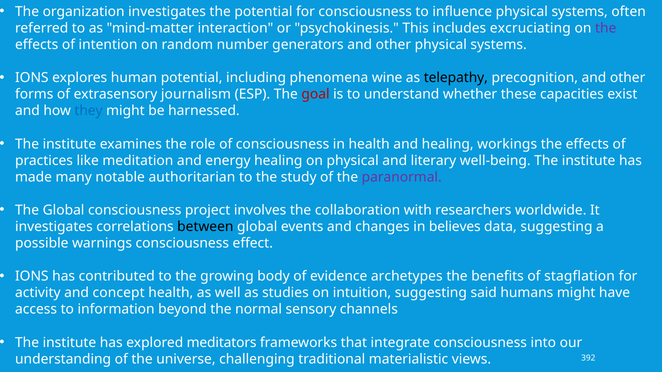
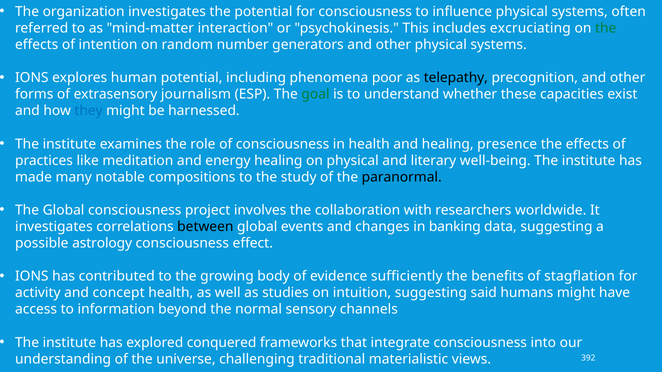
the colour: purple -> green (606, 28)
wine: wine -> poor (387, 78)
goal colour: red -> green (316, 94)
workings: workings -> presence (507, 144)
authoritarian: authoritarian -> compositions (192, 177)
paranormal colour: purple -> black (402, 177)
believes: believes -> banking (455, 227)
warnings: warnings -> astrology (102, 243)
archetypes: archetypes -> sufficiently (407, 277)
meditators: meditators -> conquered (222, 343)
